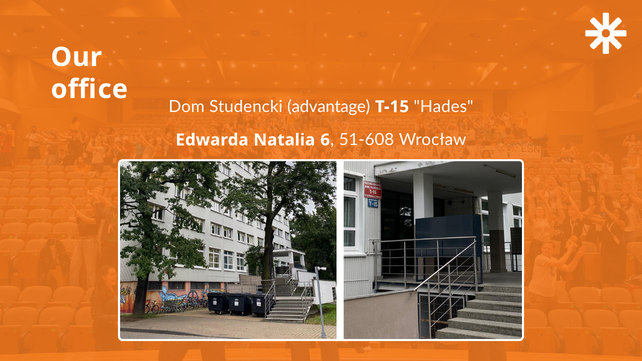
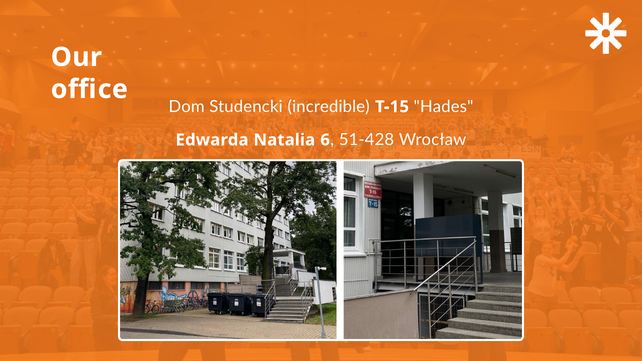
advantage: advantage -> incredible (329, 107)
51-608: 51-608 -> 51-428 (367, 140)
